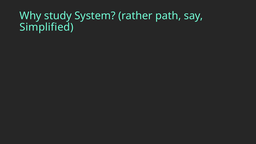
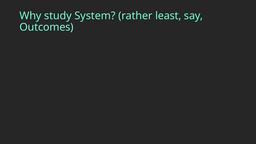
path: path -> least (168, 16)
Simplified: Simplified -> Outcomes (47, 27)
